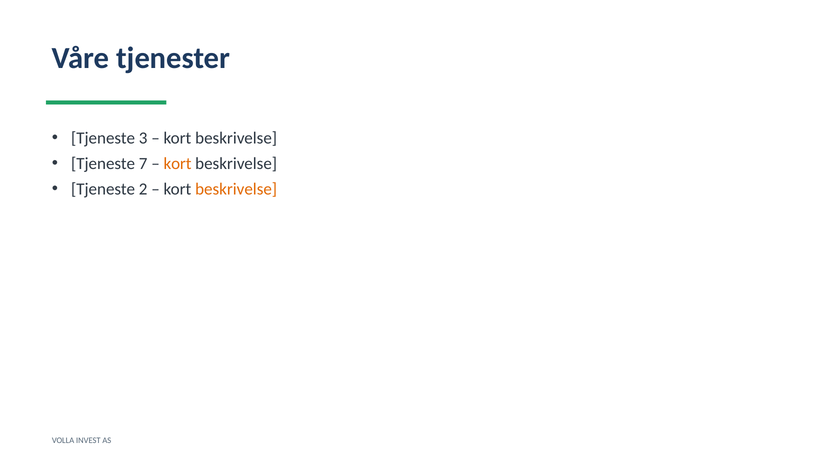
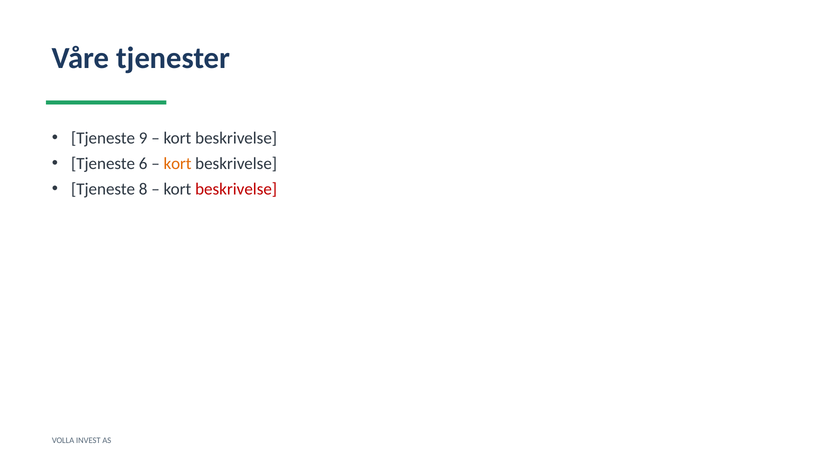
3: 3 -> 9 (143, 138)
7: 7 -> 6 (143, 164)
2: 2 -> 8 (143, 189)
beskrivelse colour: orange -> red (236, 189)
